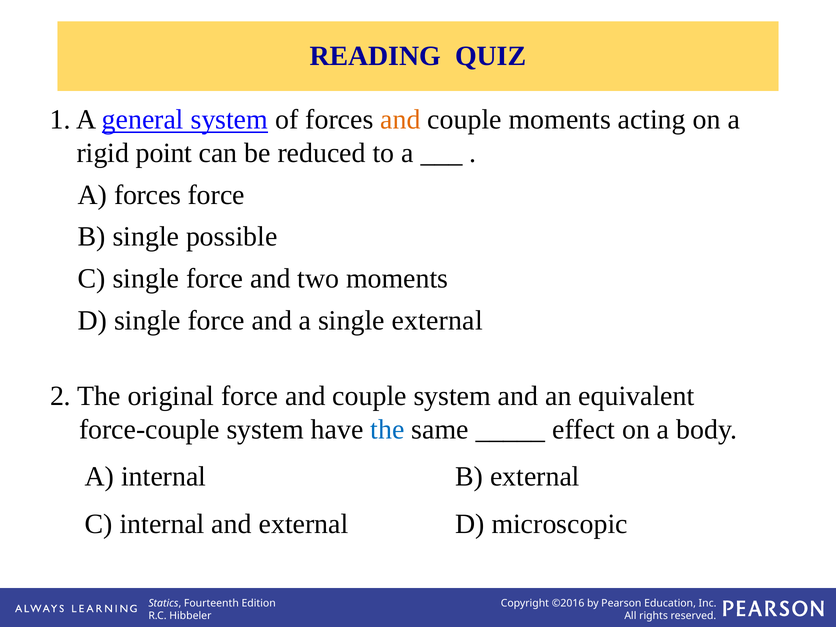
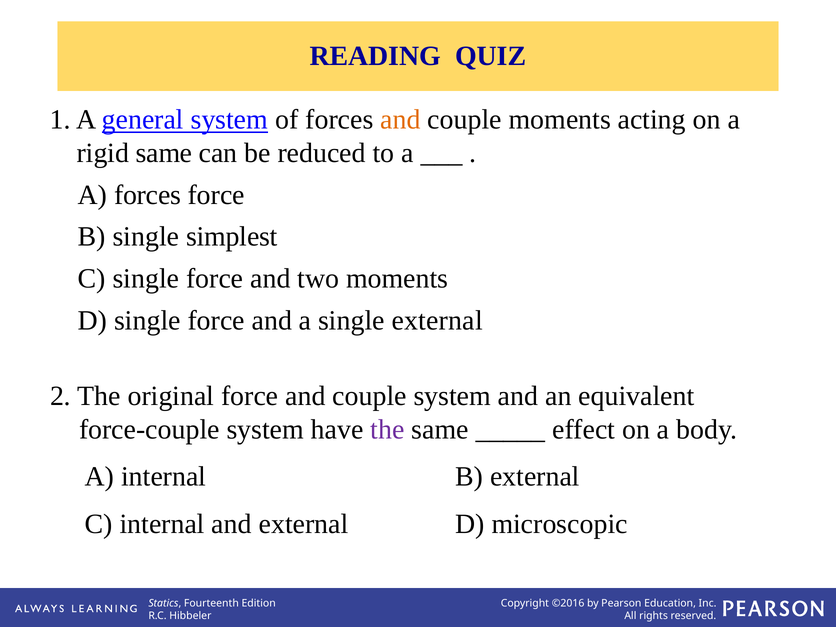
rigid point: point -> same (164, 153)
possible: possible -> simplest (232, 237)
the colour: blue -> purple (388, 429)
